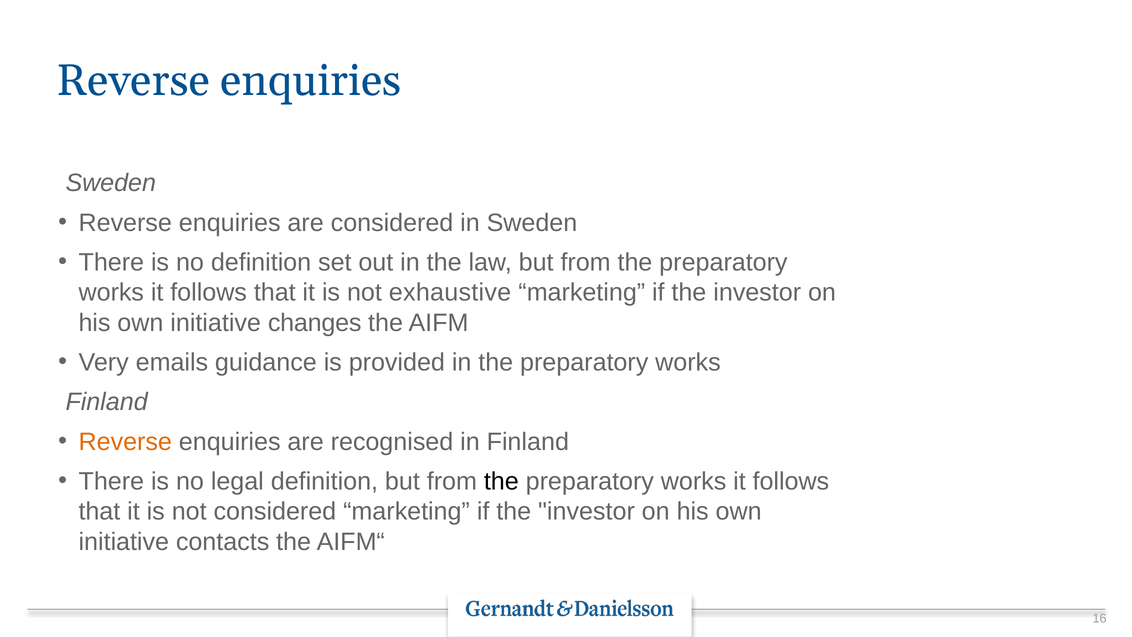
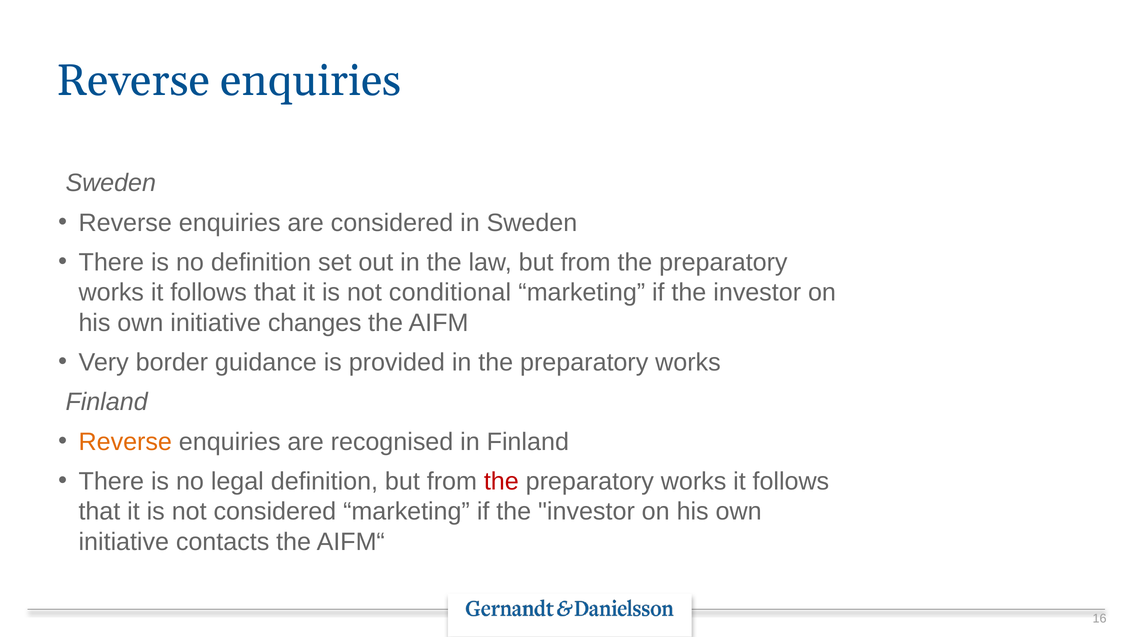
exhaustive: exhaustive -> conditional (450, 293)
emails: emails -> border (172, 362)
the colour: black -> red (501, 481)
